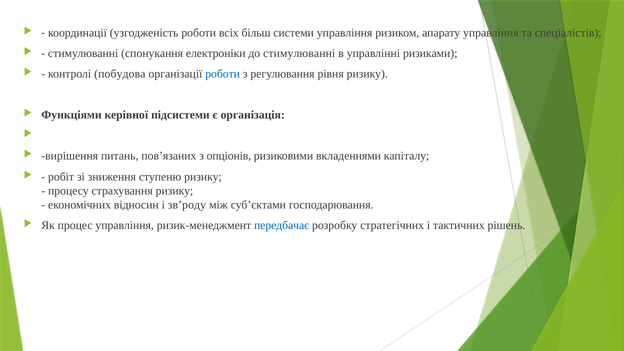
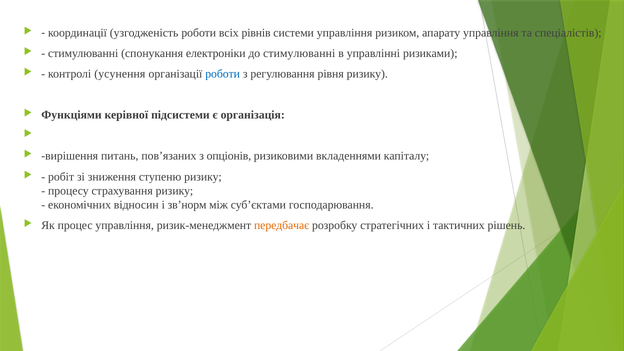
більш: більш -> рівнів (256, 33)
побудова: побудова -> усунення (120, 74)
зв’роду: зв’роду -> зв’норм (187, 205)
передбачає colour: blue -> orange (282, 225)
